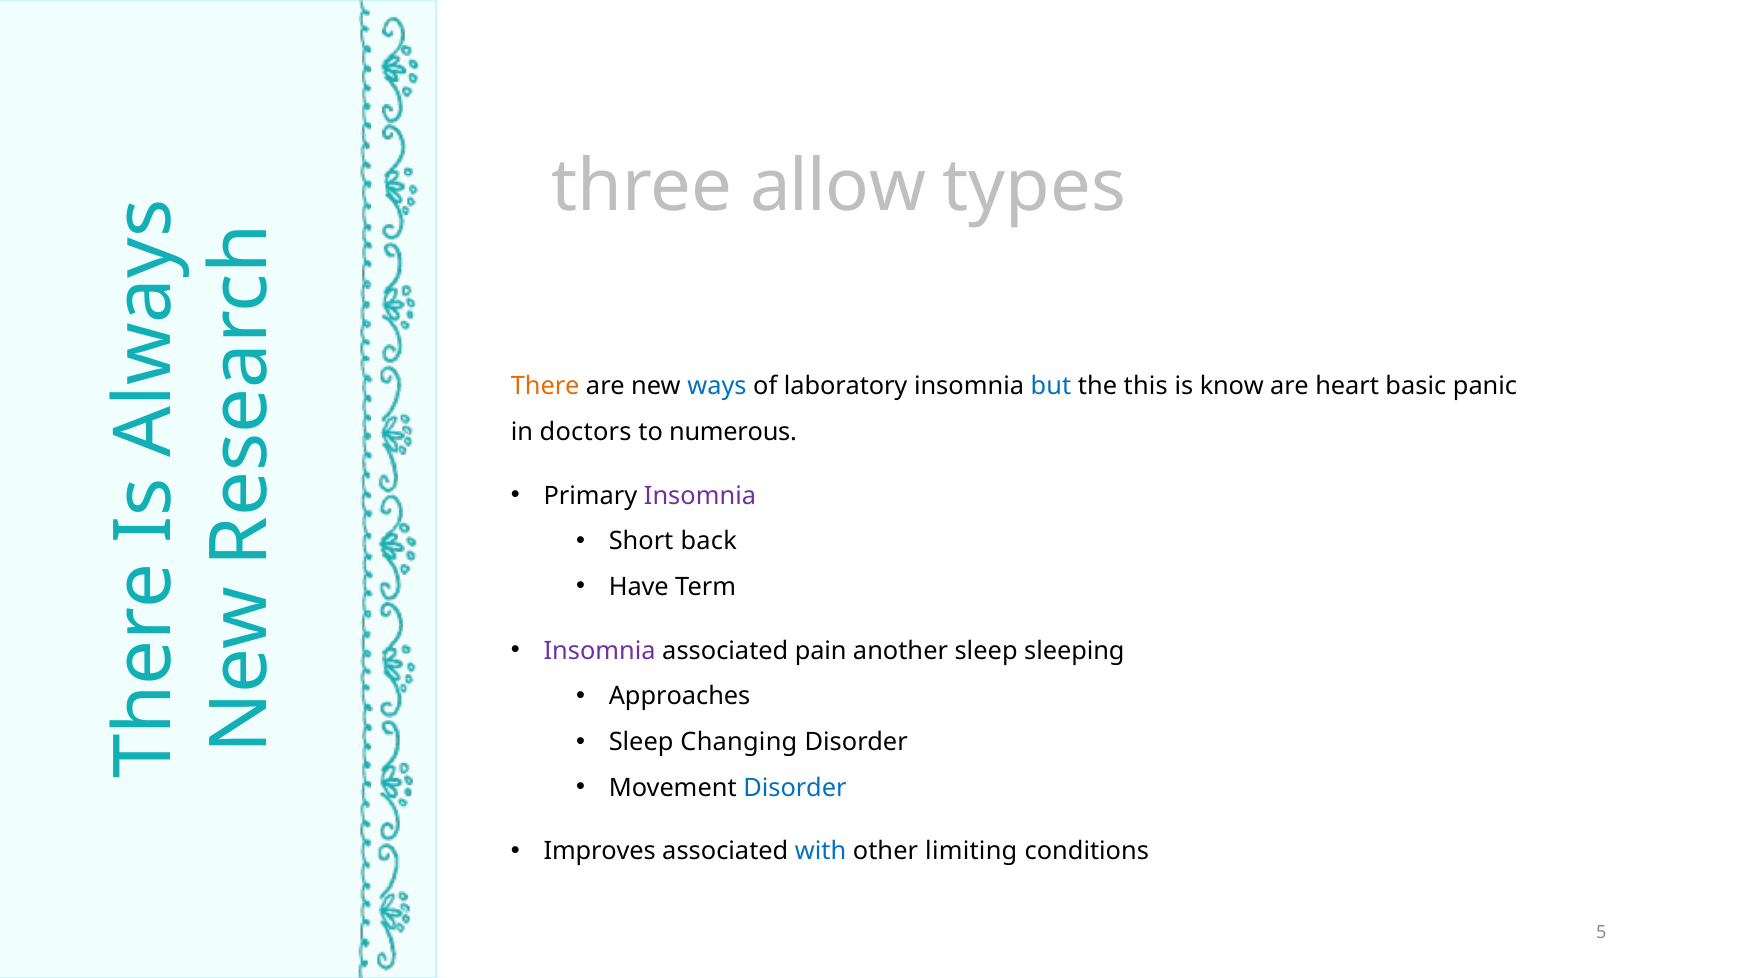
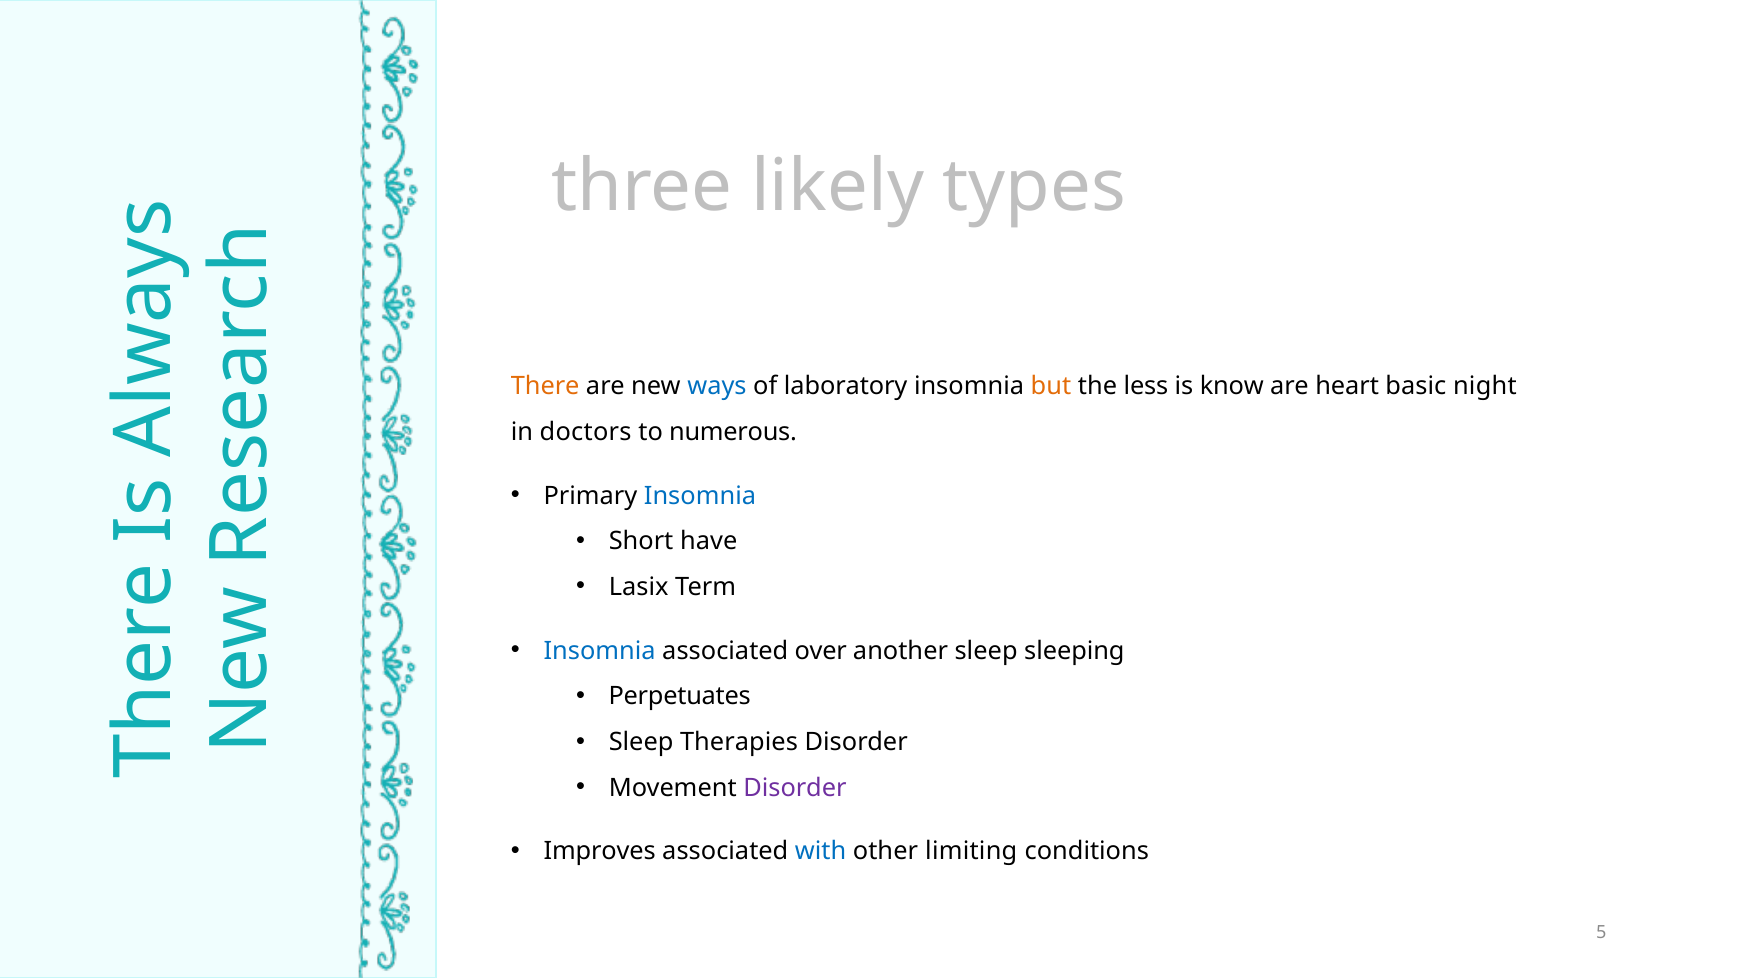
allow: allow -> likely (838, 187)
but colour: blue -> orange (1051, 386)
this: this -> less (1146, 386)
panic: panic -> night (1485, 386)
Insomnia colour: purple -> blue (700, 496)
back: back -> have (709, 541)
Have: Have -> Lasix (639, 587)
Insomnia colour: purple -> blue (600, 651)
pain: pain -> over (821, 651)
Approaches: Approaches -> Perpetuates (680, 696)
Changing: Changing -> Therapies (739, 742)
Disorder colour: blue -> purple (795, 788)
